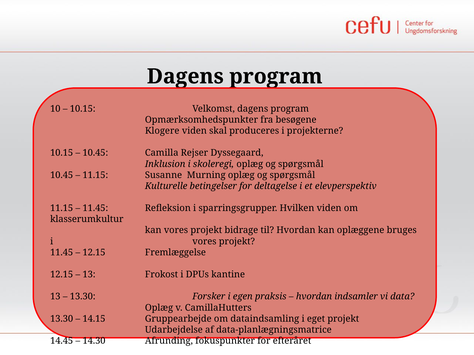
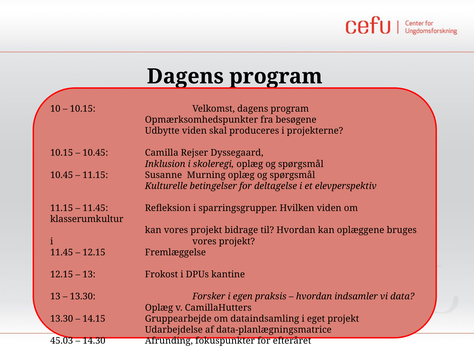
Klogere: Klogere -> Udbytte (162, 131)
14.45: 14.45 -> 45.03 (62, 341)
